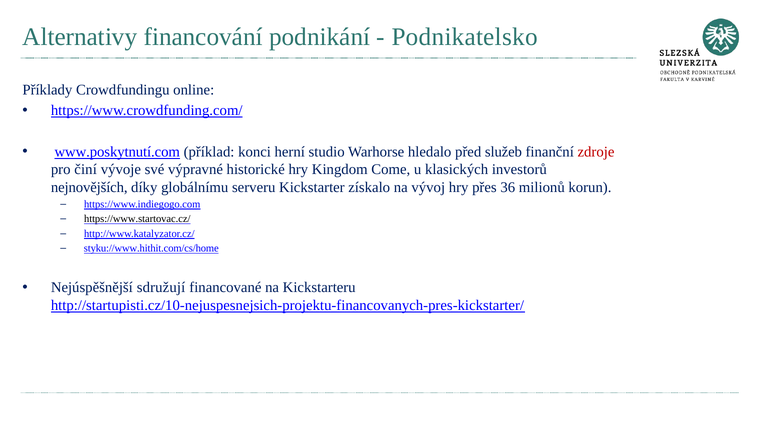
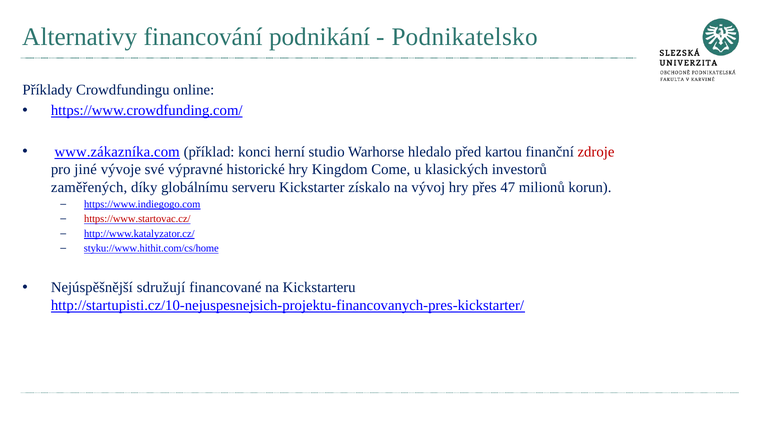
www.poskytnutí.com: www.poskytnutí.com -> www.zákazníka.com (117, 152)
služeb: služeb -> kartou (503, 152)
činí: činí -> jiné (86, 169)
nejnovějších: nejnovějších -> zaměřených (89, 187)
36: 36 -> 47 (508, 187)
https://www.startovac.cz/ colour: black -> red (137, 219)
